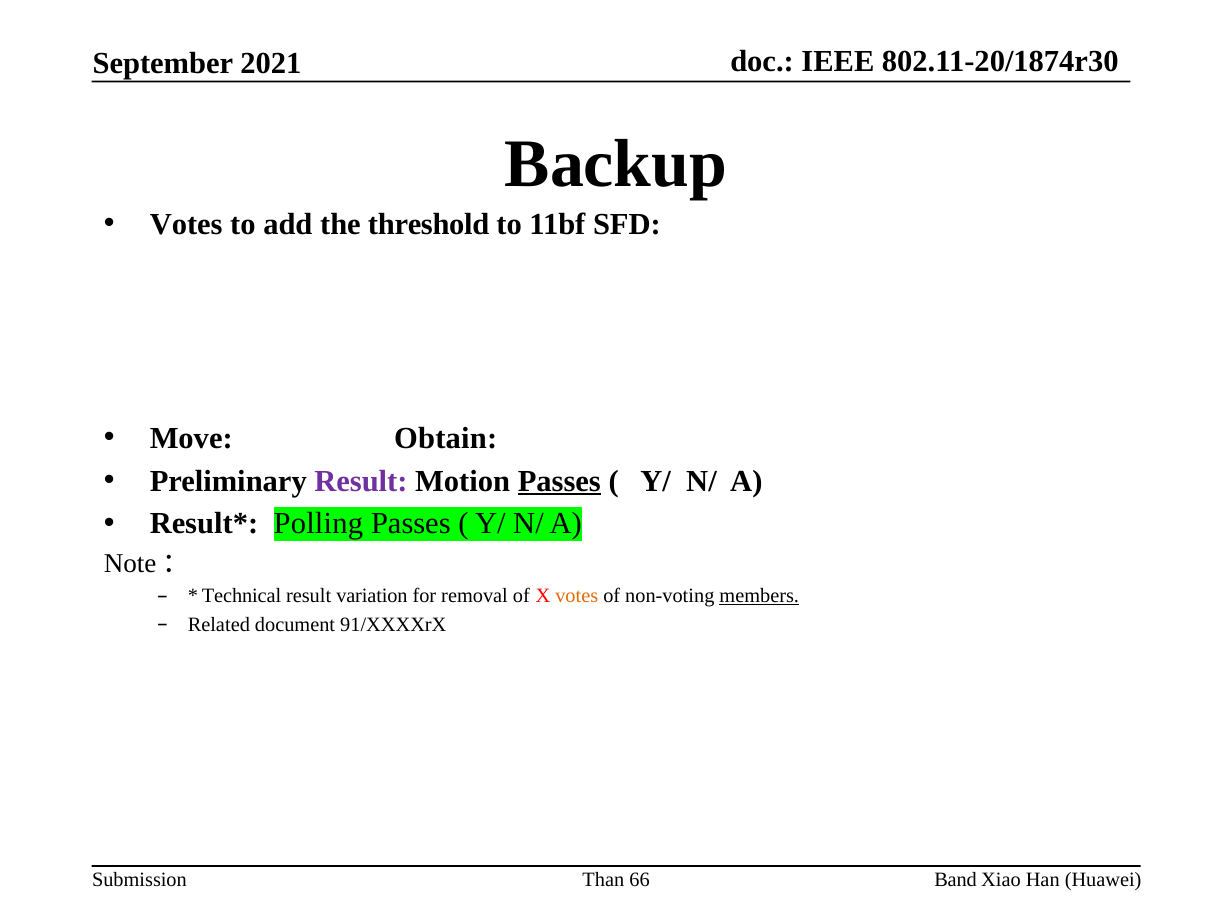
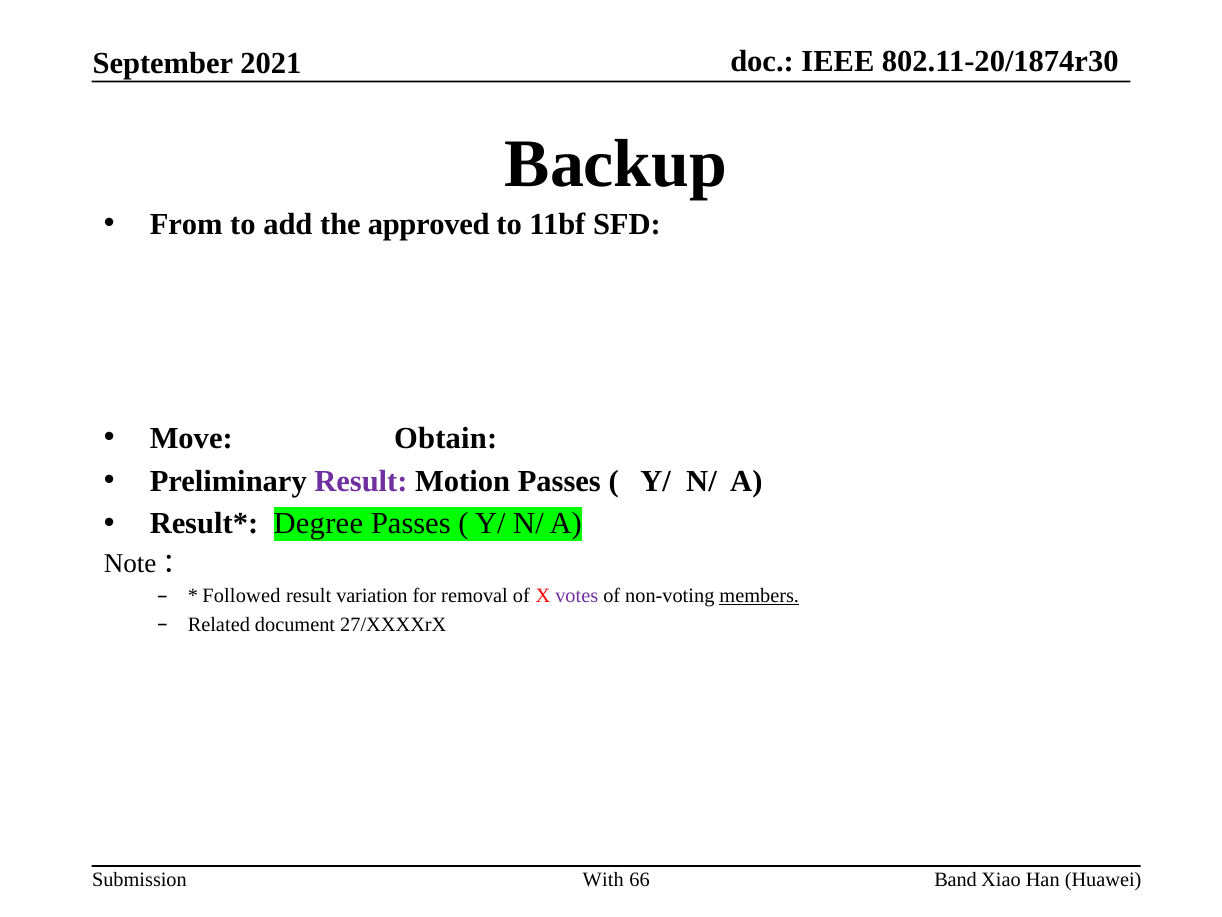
Votes: Votes -> From (186, 224)
threshold: threshold -> approved (429, 224)
Passes underline: present -> none (559, 481)
Polling: Polling -> Degree (318, 524)
Technical: Technical -> Followed (241, 595)
votes colour: orange -> purple (577, 595)
91/XXXXrX: 91/XXXXrX -> 27/XXXXrX (393, 624)
Than: Than -> With (603, 879)
